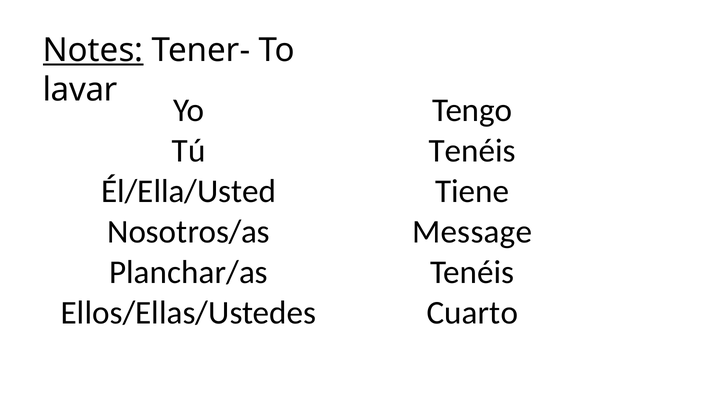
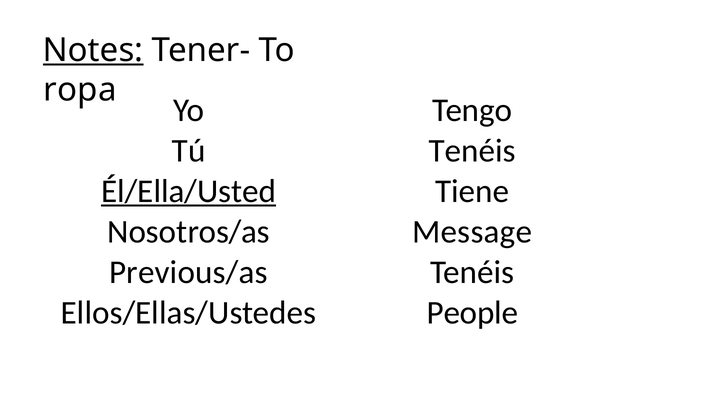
lavar: lavar -> ropa (80, 90)
Él/Ella/Usted underline: none -> present (189, 191)
Planchar/as: Planchar/as -> Previous/as (188, 272)
Cuarto: Cuarto -> People (472, 313)
